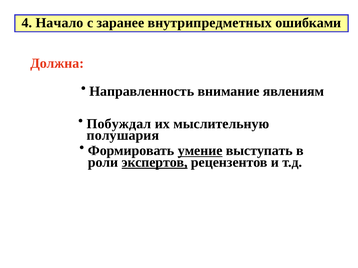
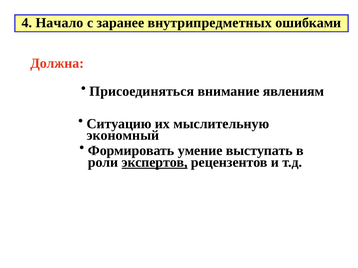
Направленность: Направленность -> Присоединяться (142, 91)
Побуждал: Побуждал -> Ситуацию (119, 124)
полушария: полушария -> экономный (123, 136)
умение underline: present -> none (200, 151)
